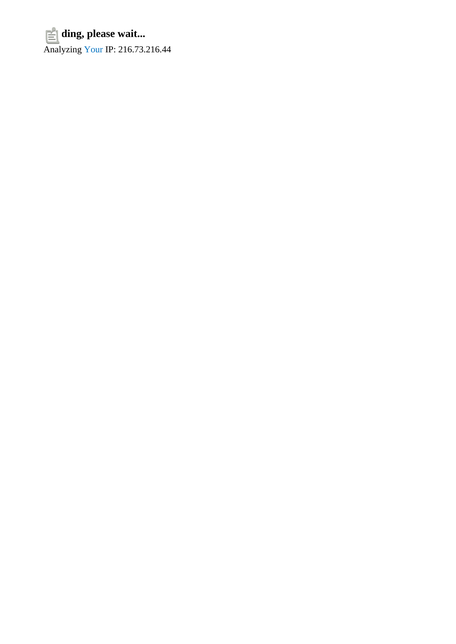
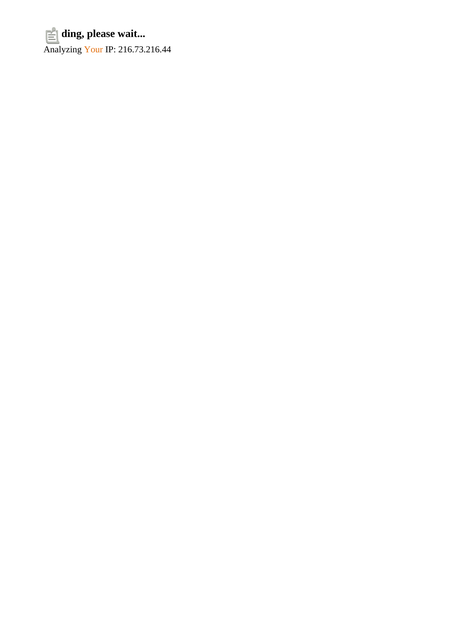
Your colour: blue -> orange (94, 50)
